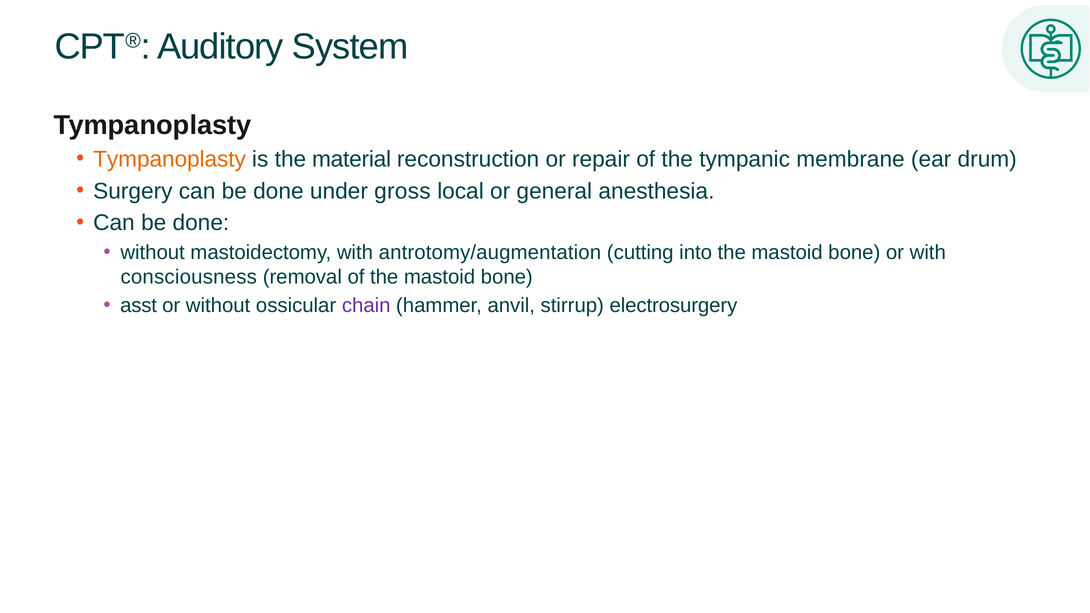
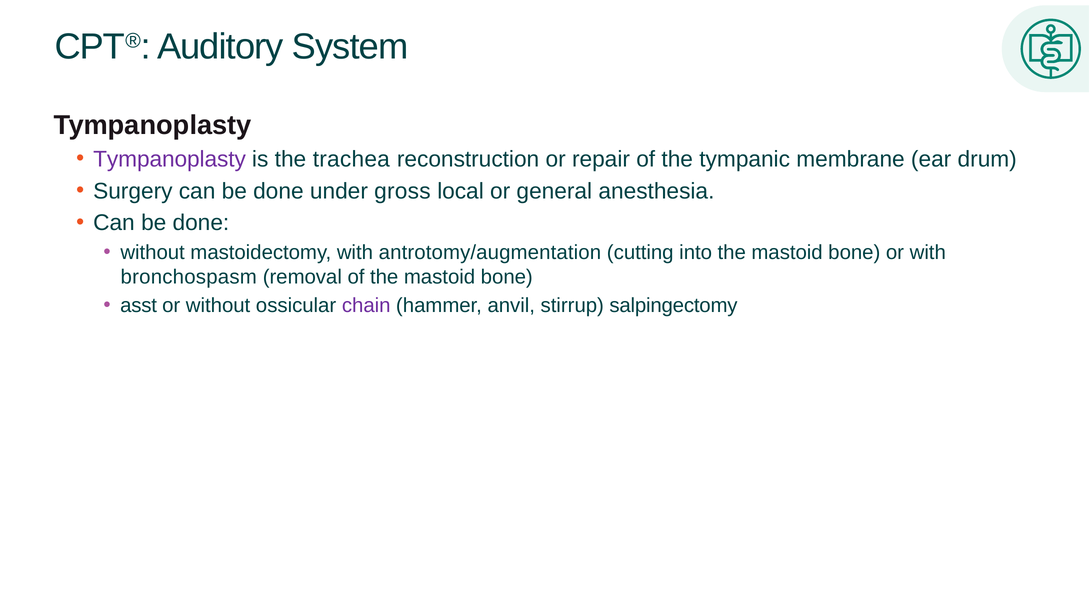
Tympanoplasty colour: orange -> purple (170, 159)
material: material -> trachea (351, 159)
consciousness: consciousness -> bronchospasm (189, 277)
electrosurgery: electrosurgery -> salpingectomy (673, 306)
